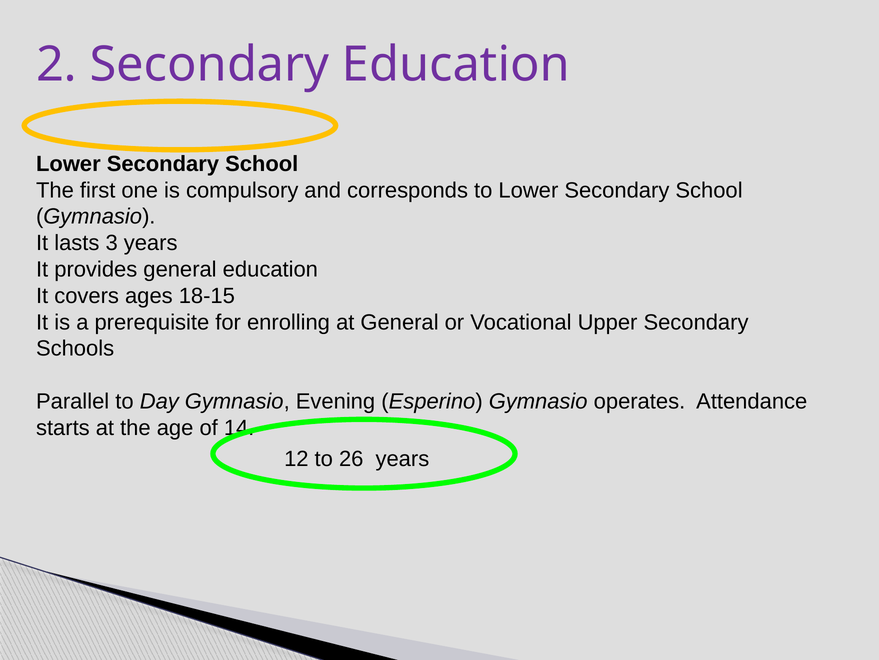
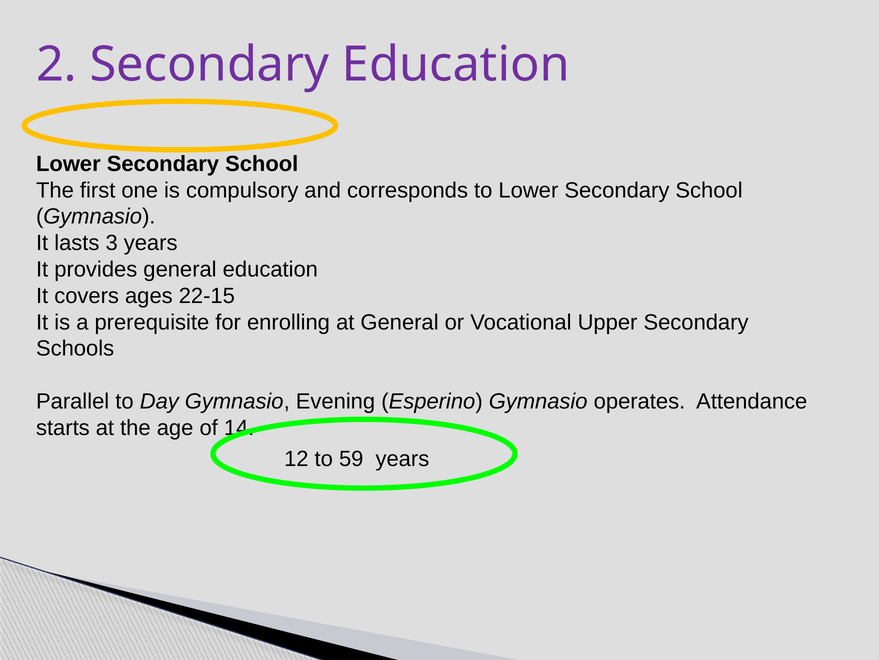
18-15: 18-15 -> 22-15 (207, 296)
26: 26 -> 59 (351, 459)
